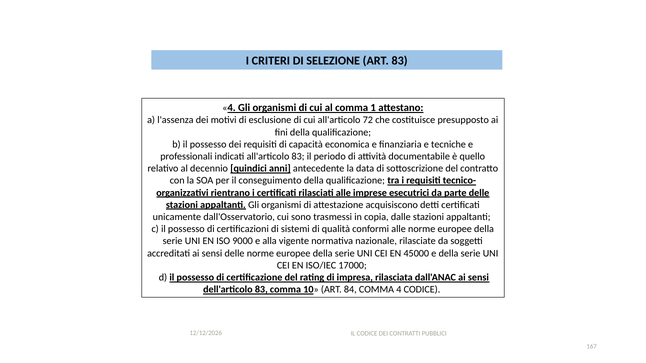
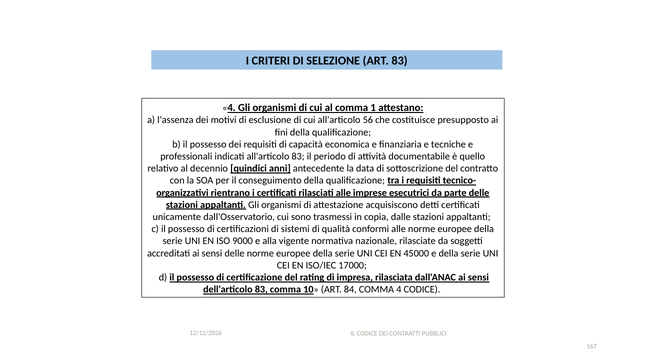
72: 72 -> 56 (368, 120)
